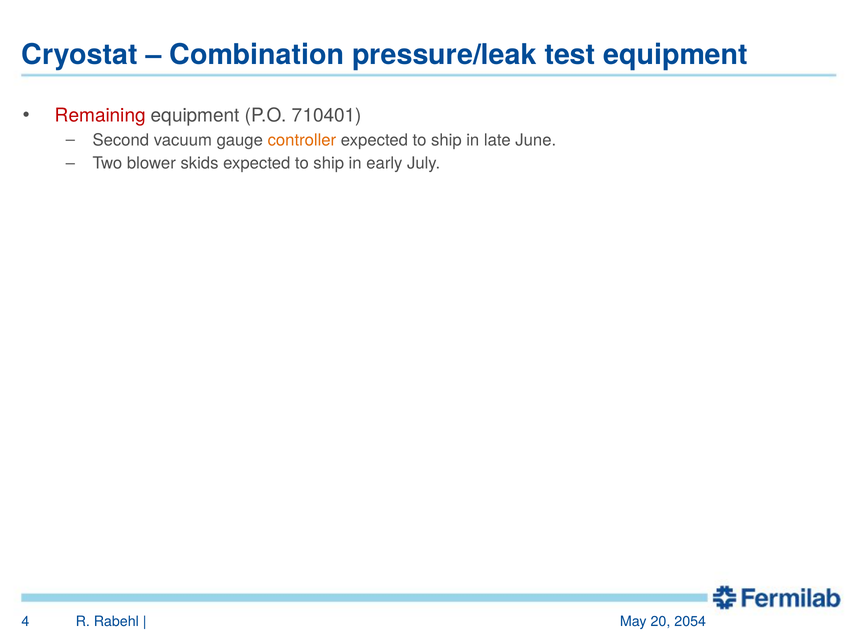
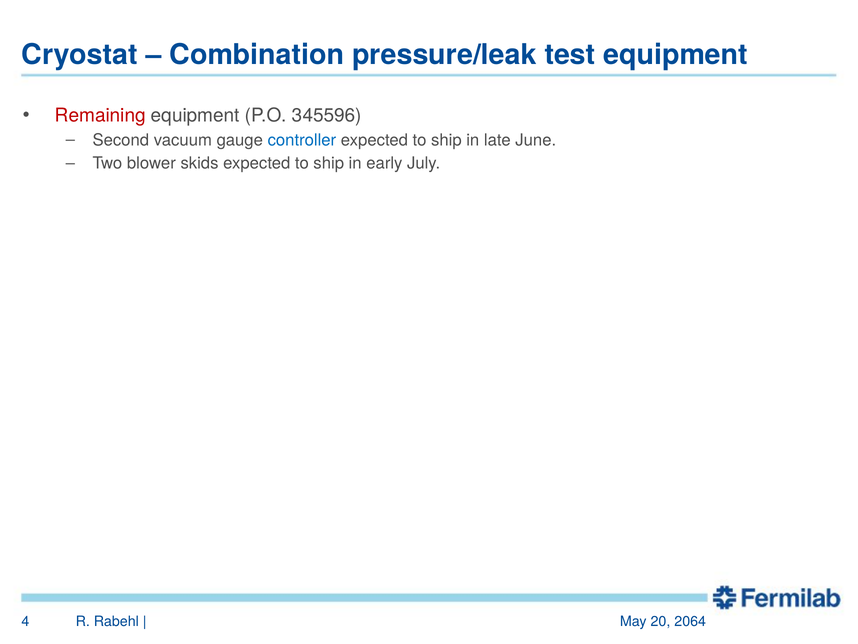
710401: 710401 -> 345596 (327, 115)
controller colour: orange -> blue (302, 140)
2054: 2054 -> 2064 (690, 621)
